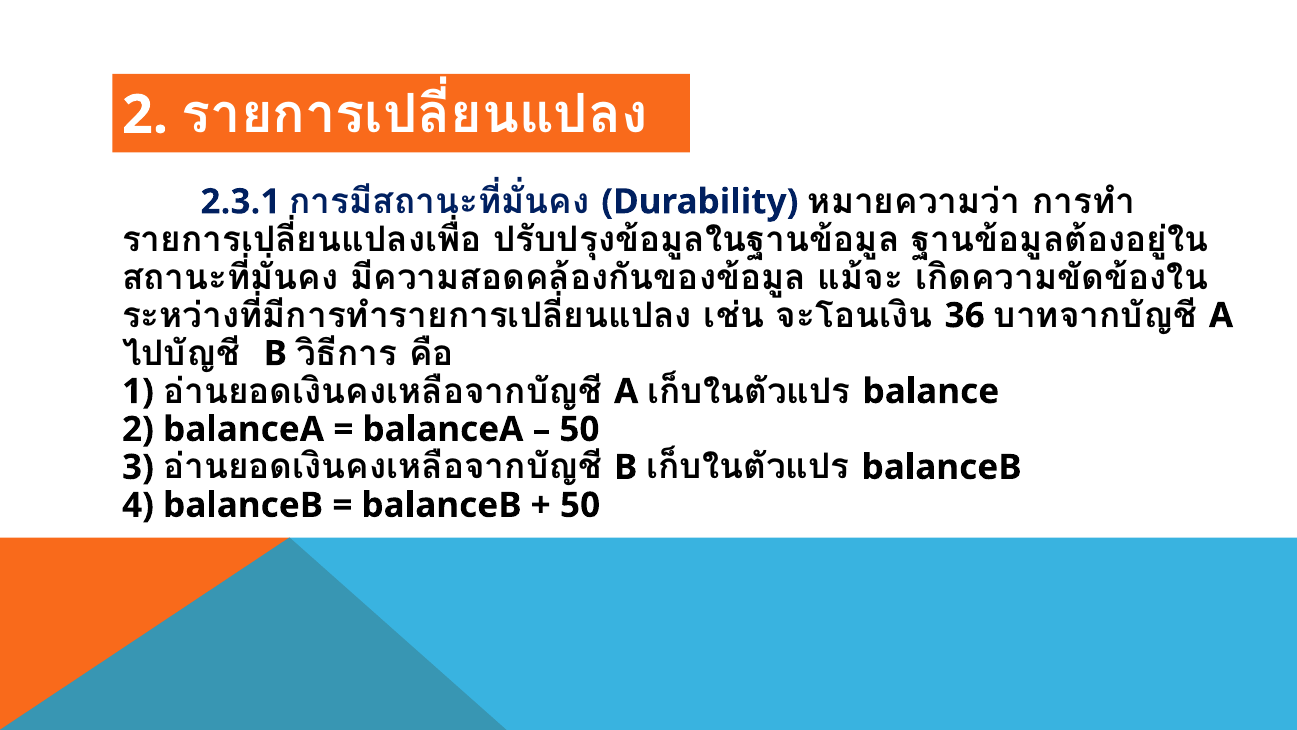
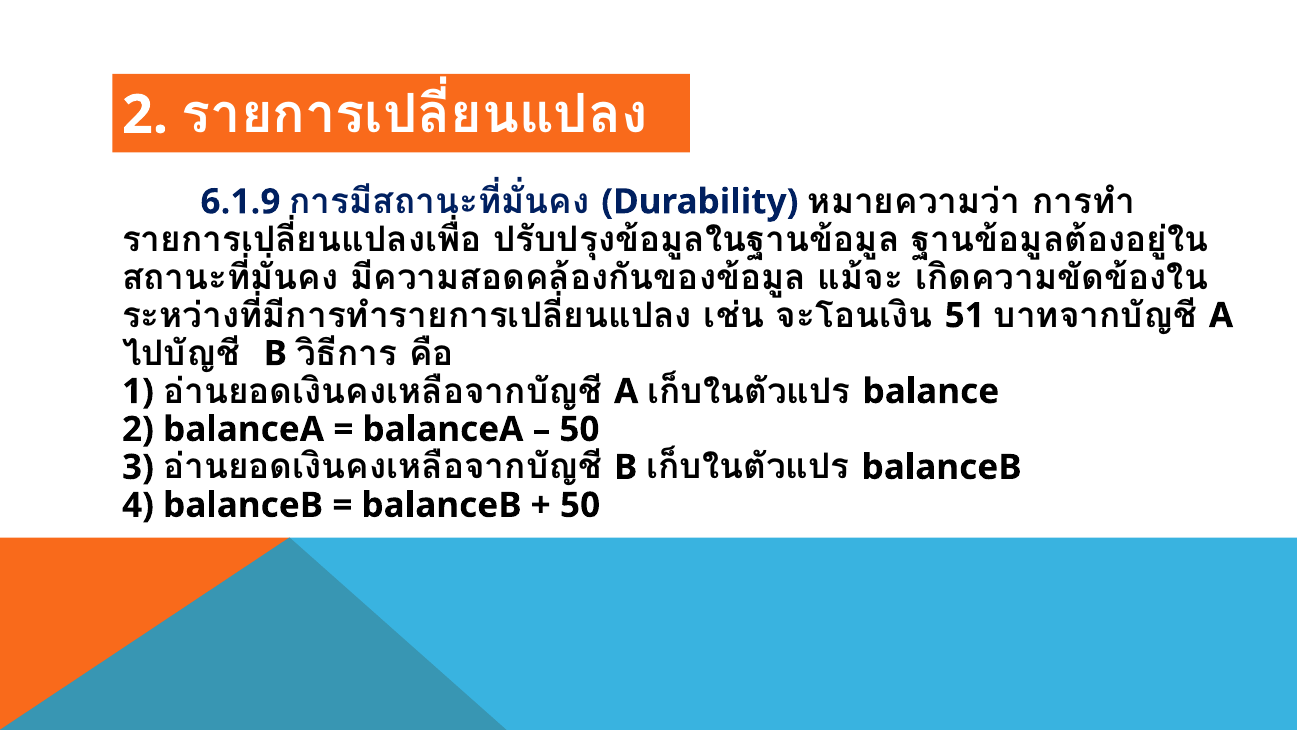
2.3.1: 2.3.1 -> 6.1.9 (240, 202)
36: 36 -> 51 (965, 315)
